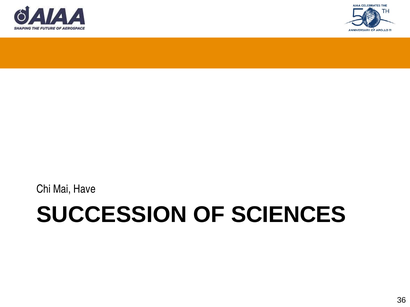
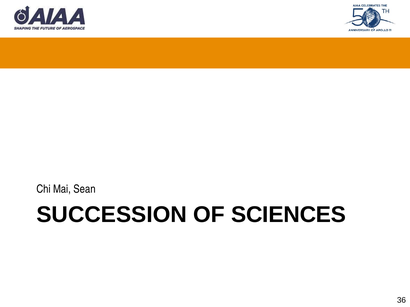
Have: Have -> Sean (84, 189)
